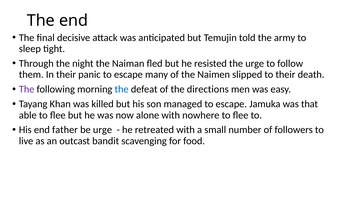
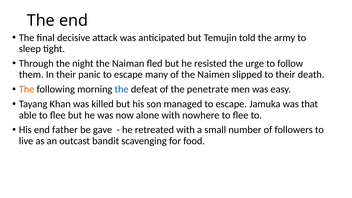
The colour: purple -> orange (27, 89)
directions: directions -> penetrate (208, 89)
be urge: urge -> gave (103, 130)
